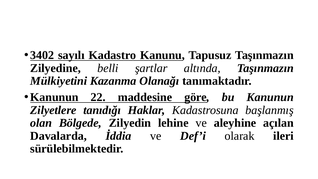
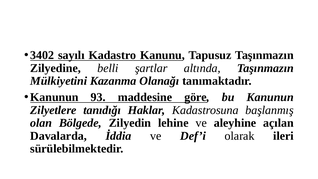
22: 22 -> 93 (98, 97)
